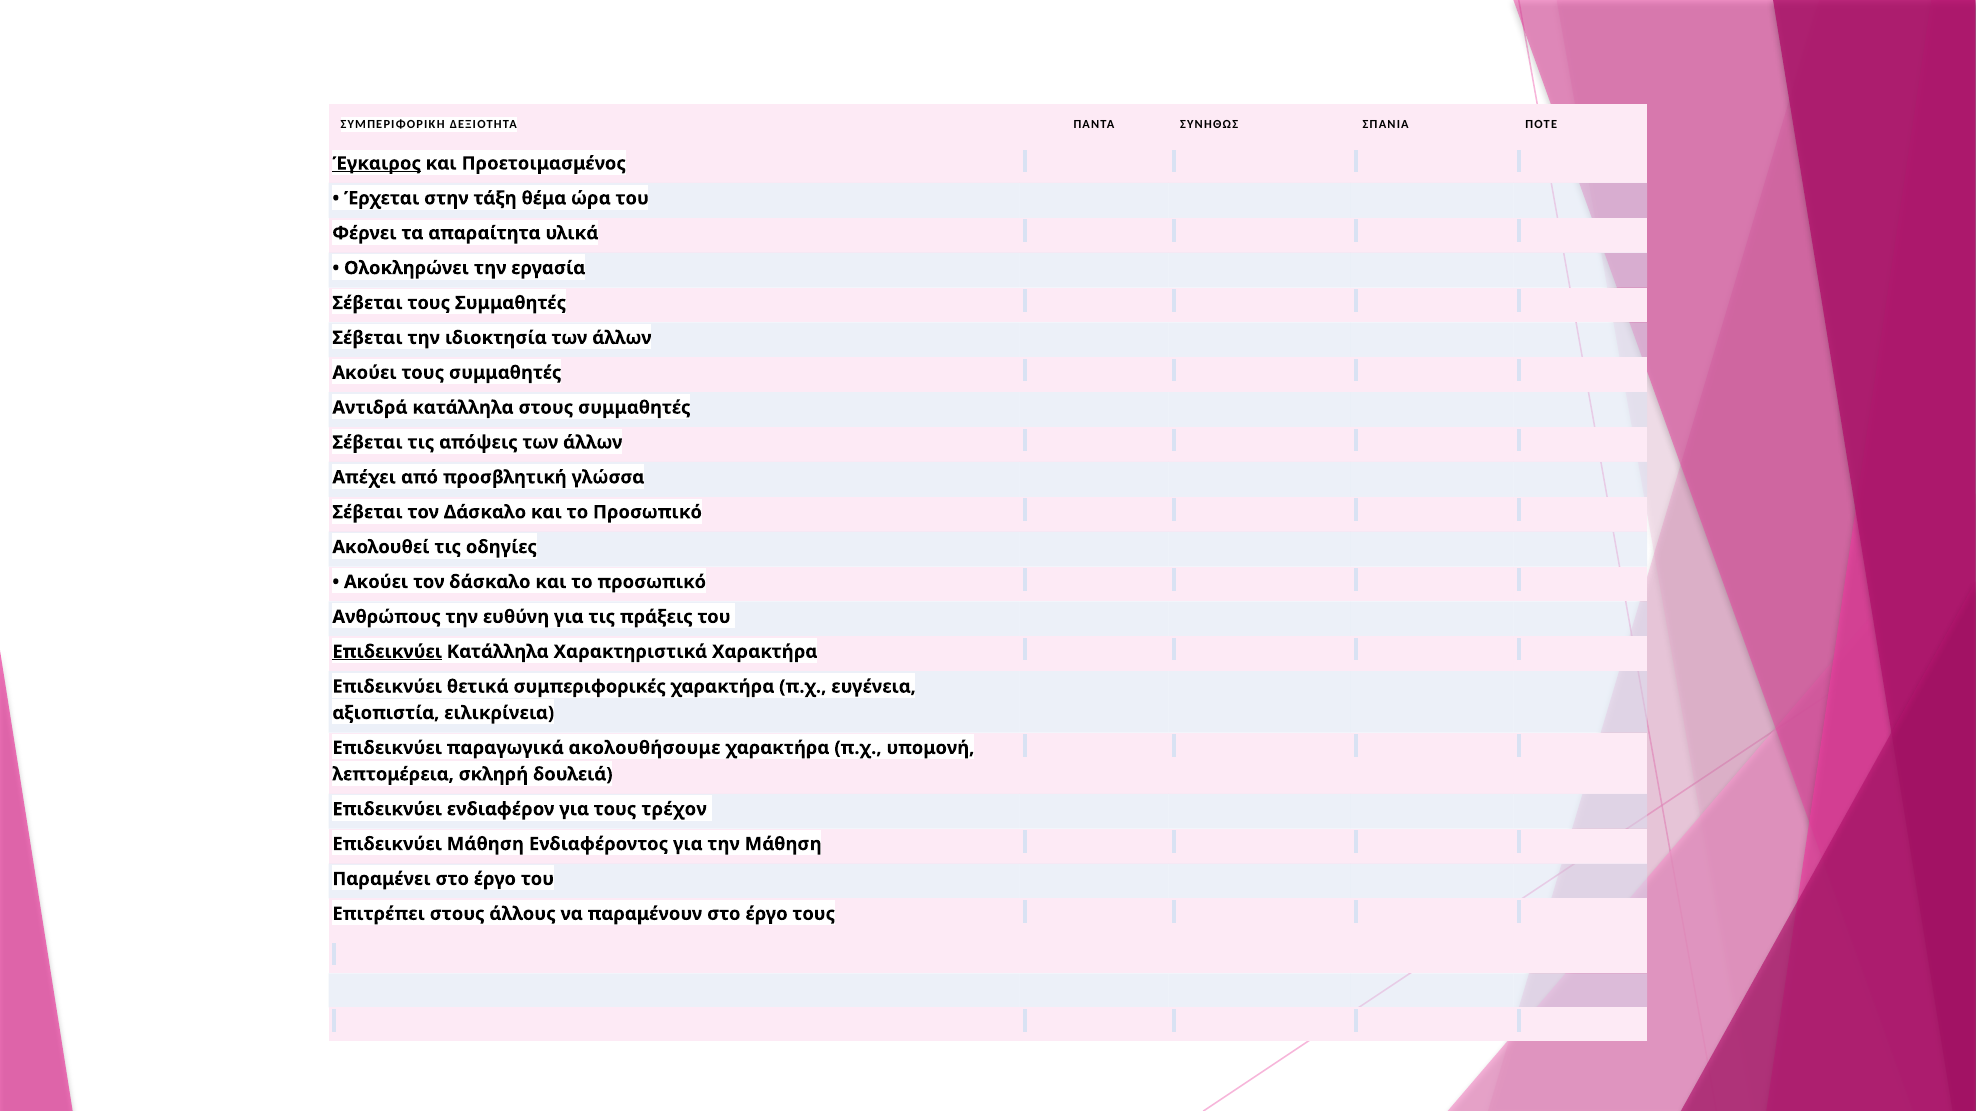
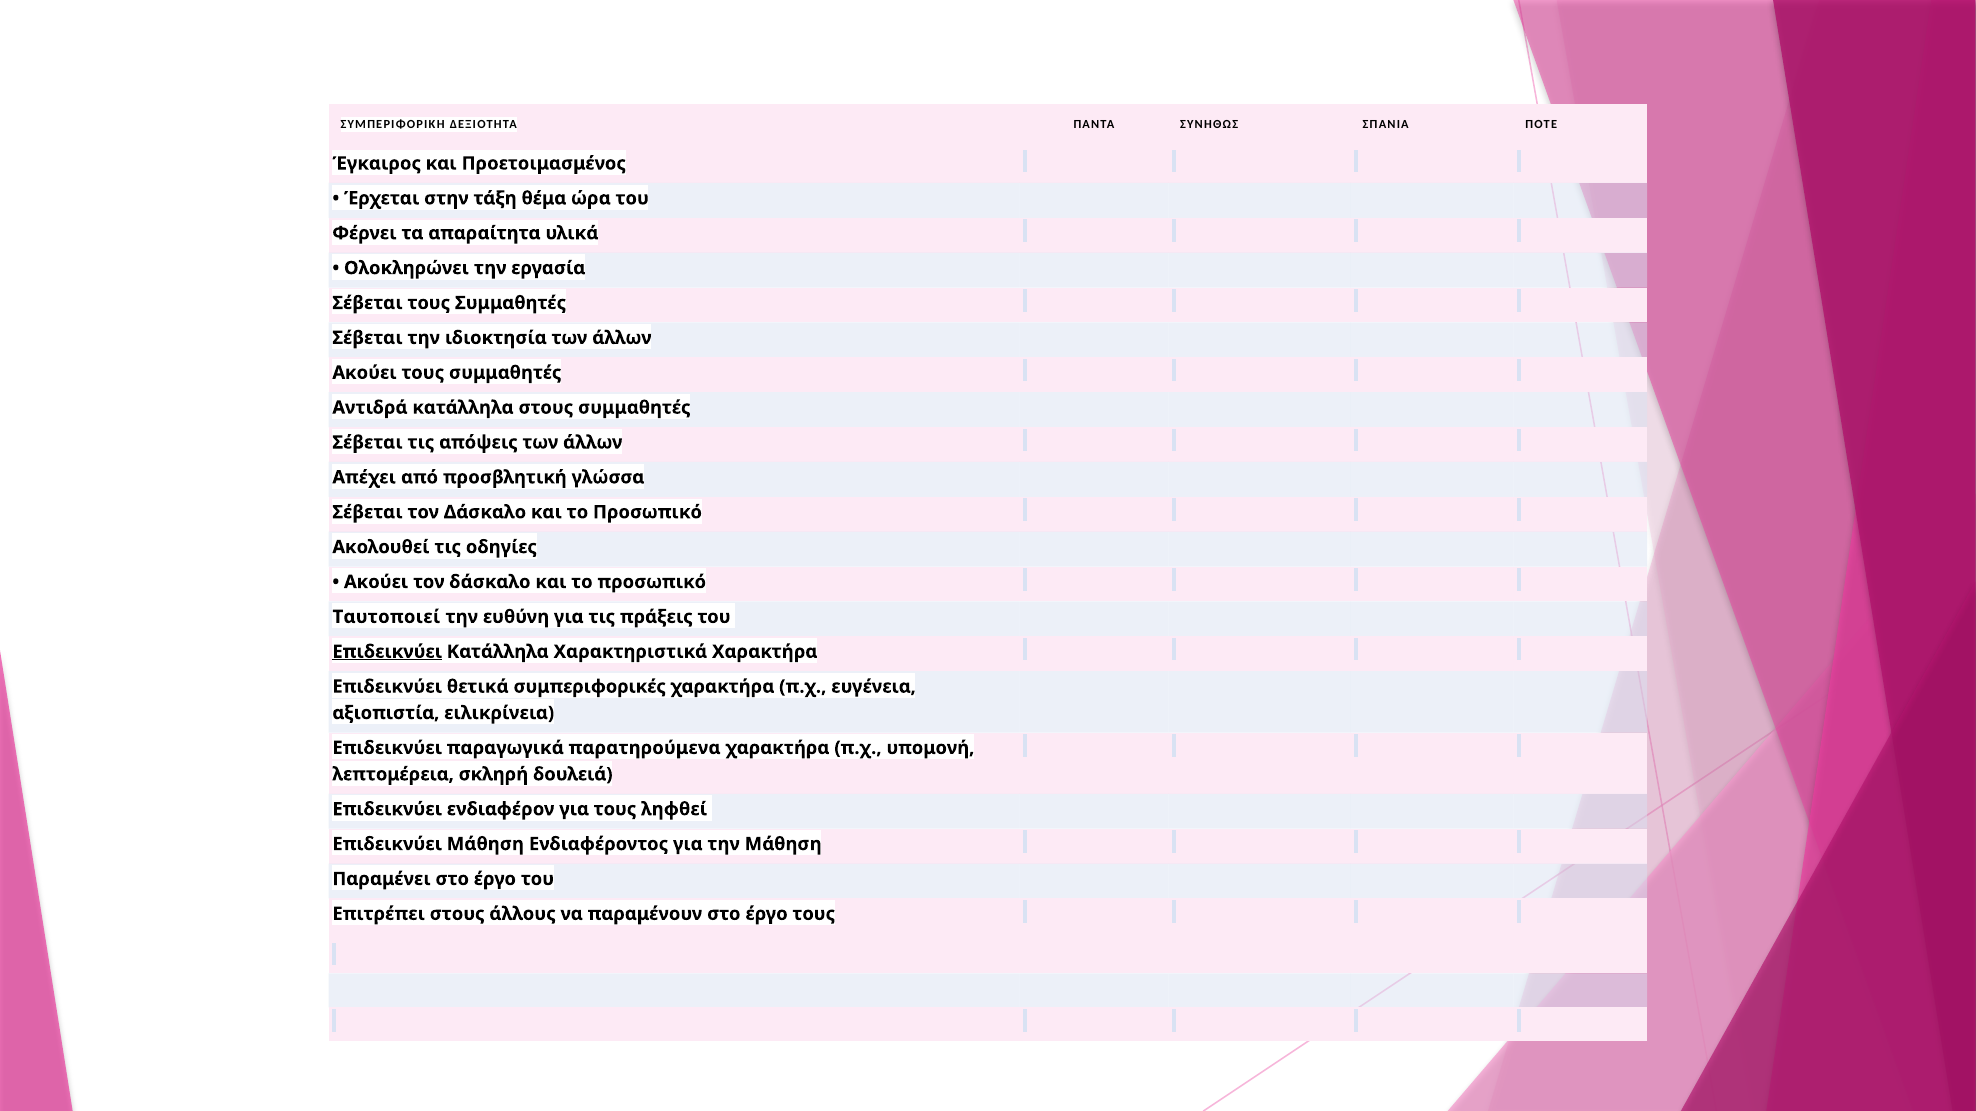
Έγκαιρος underline: present -> none (377, 163)
Ανθρώπους: Ανθρώπους -> Ταυτοποιεί (386, 617)
ακολουθήσουμε: ακολουθήσουμε -> παρατηρούμενα (645, 748)
τρέχον: τρέχον -> ληφθεί (674, 809)
